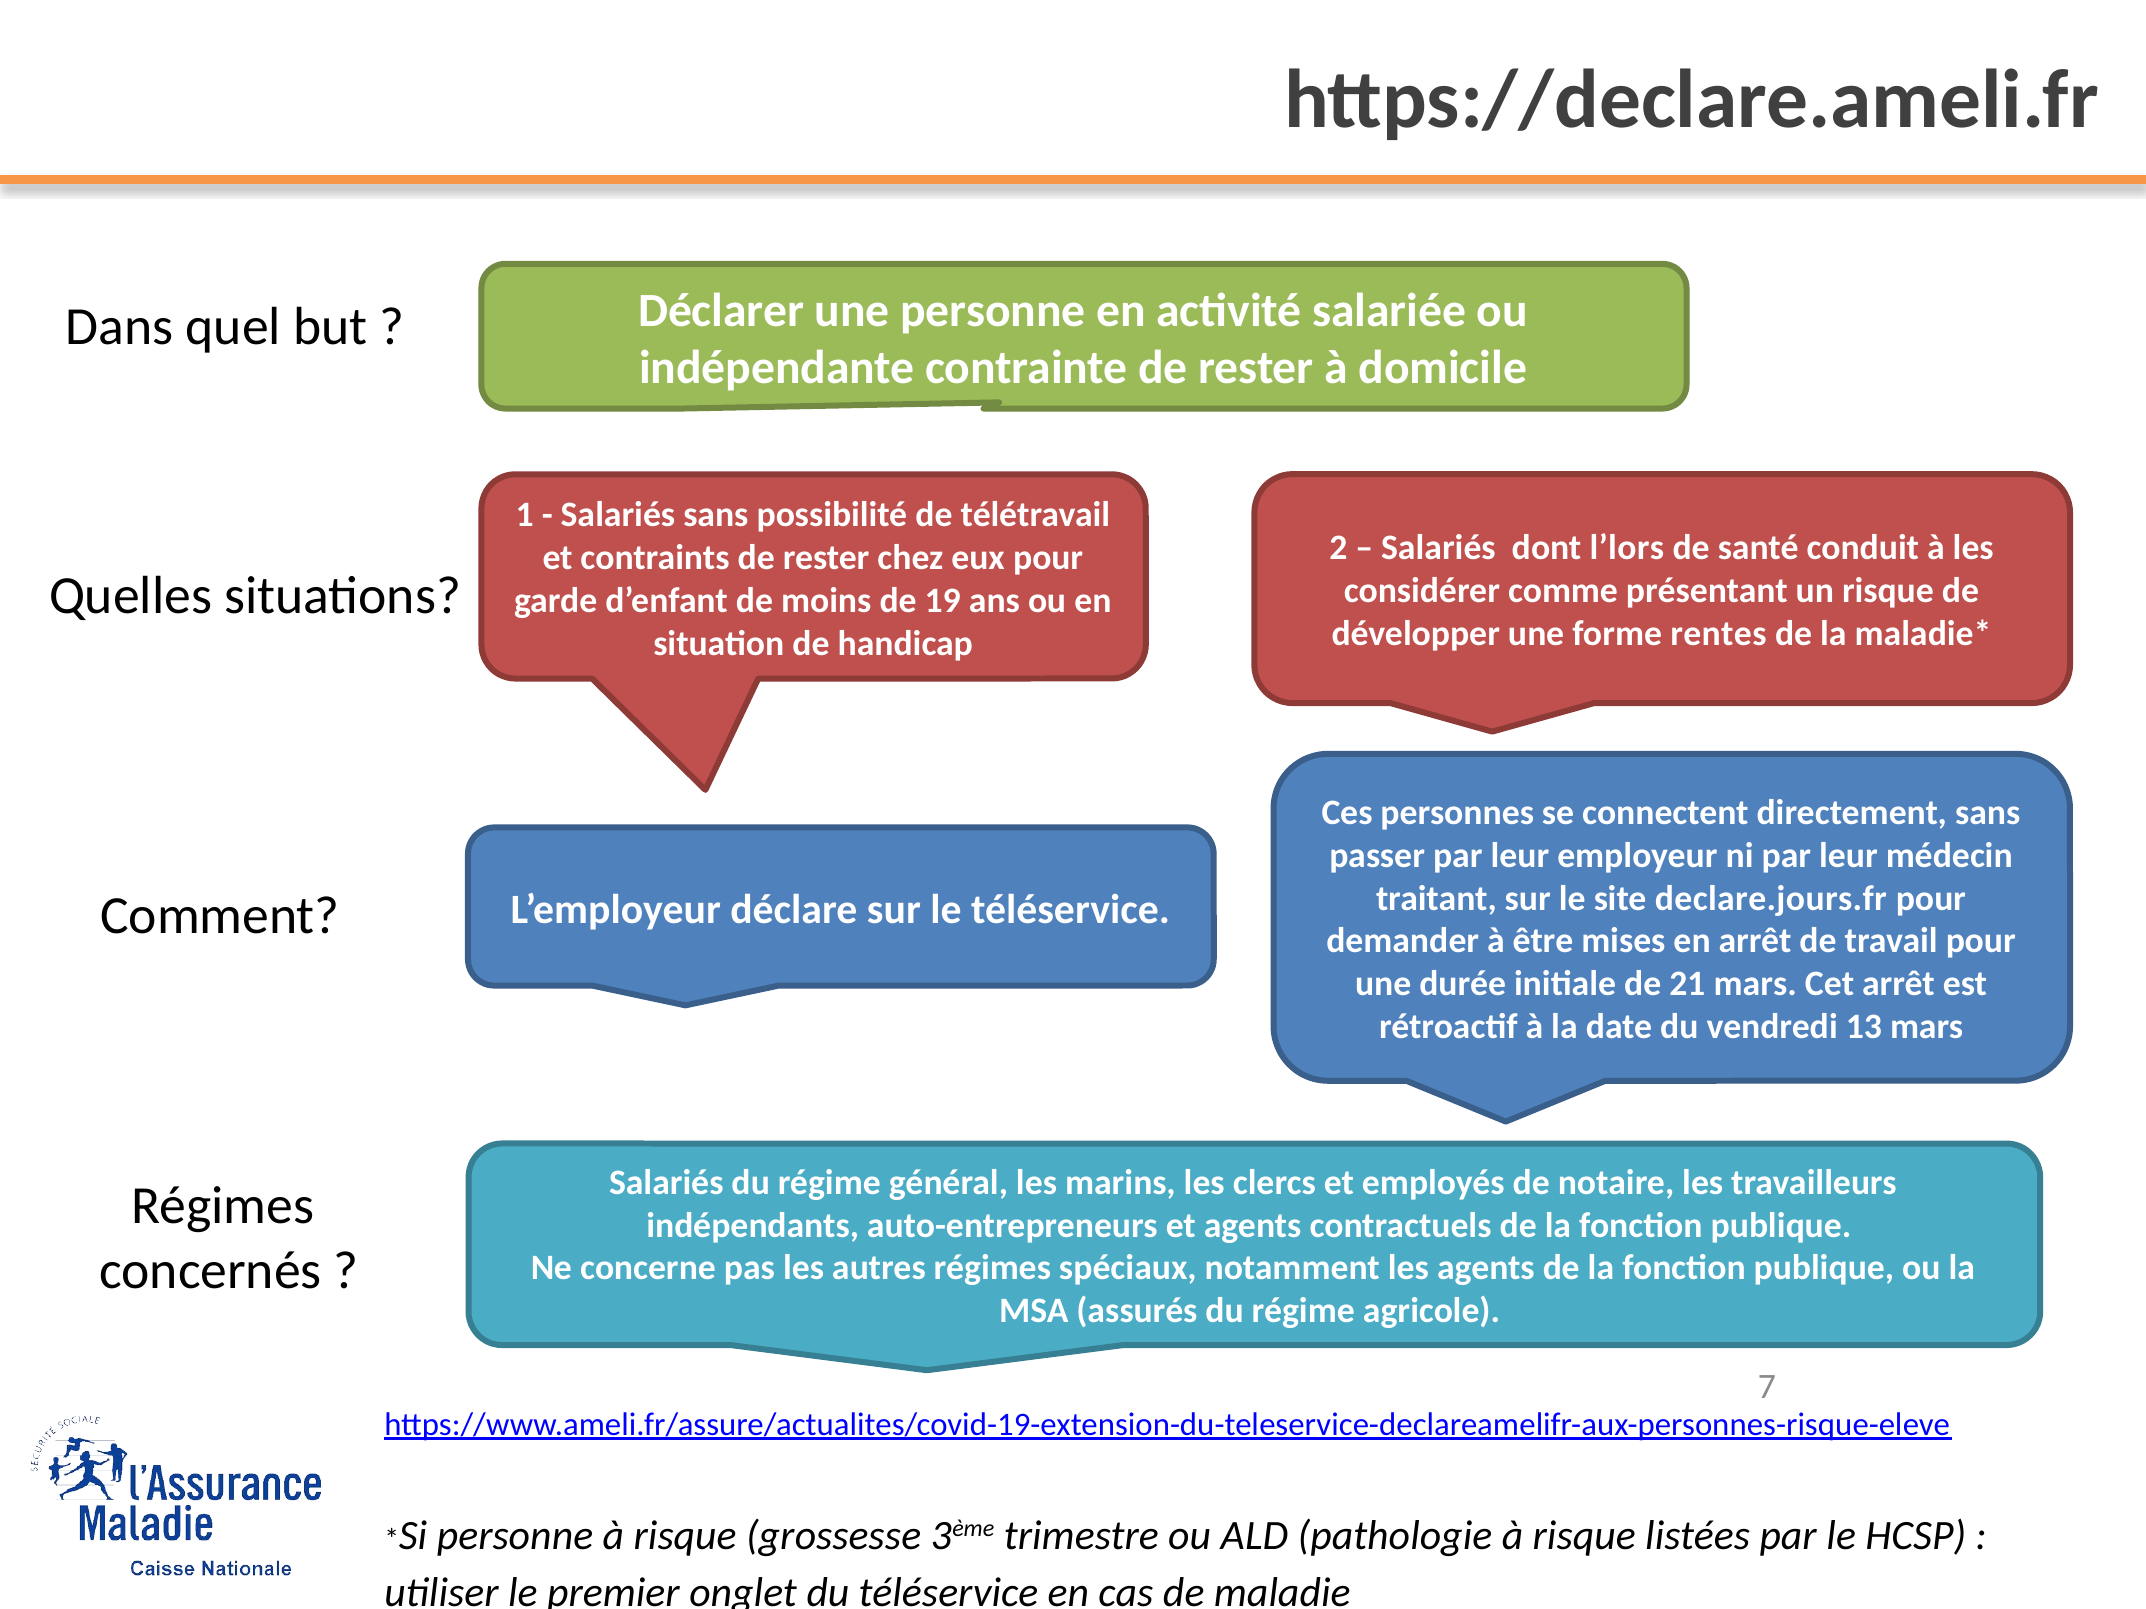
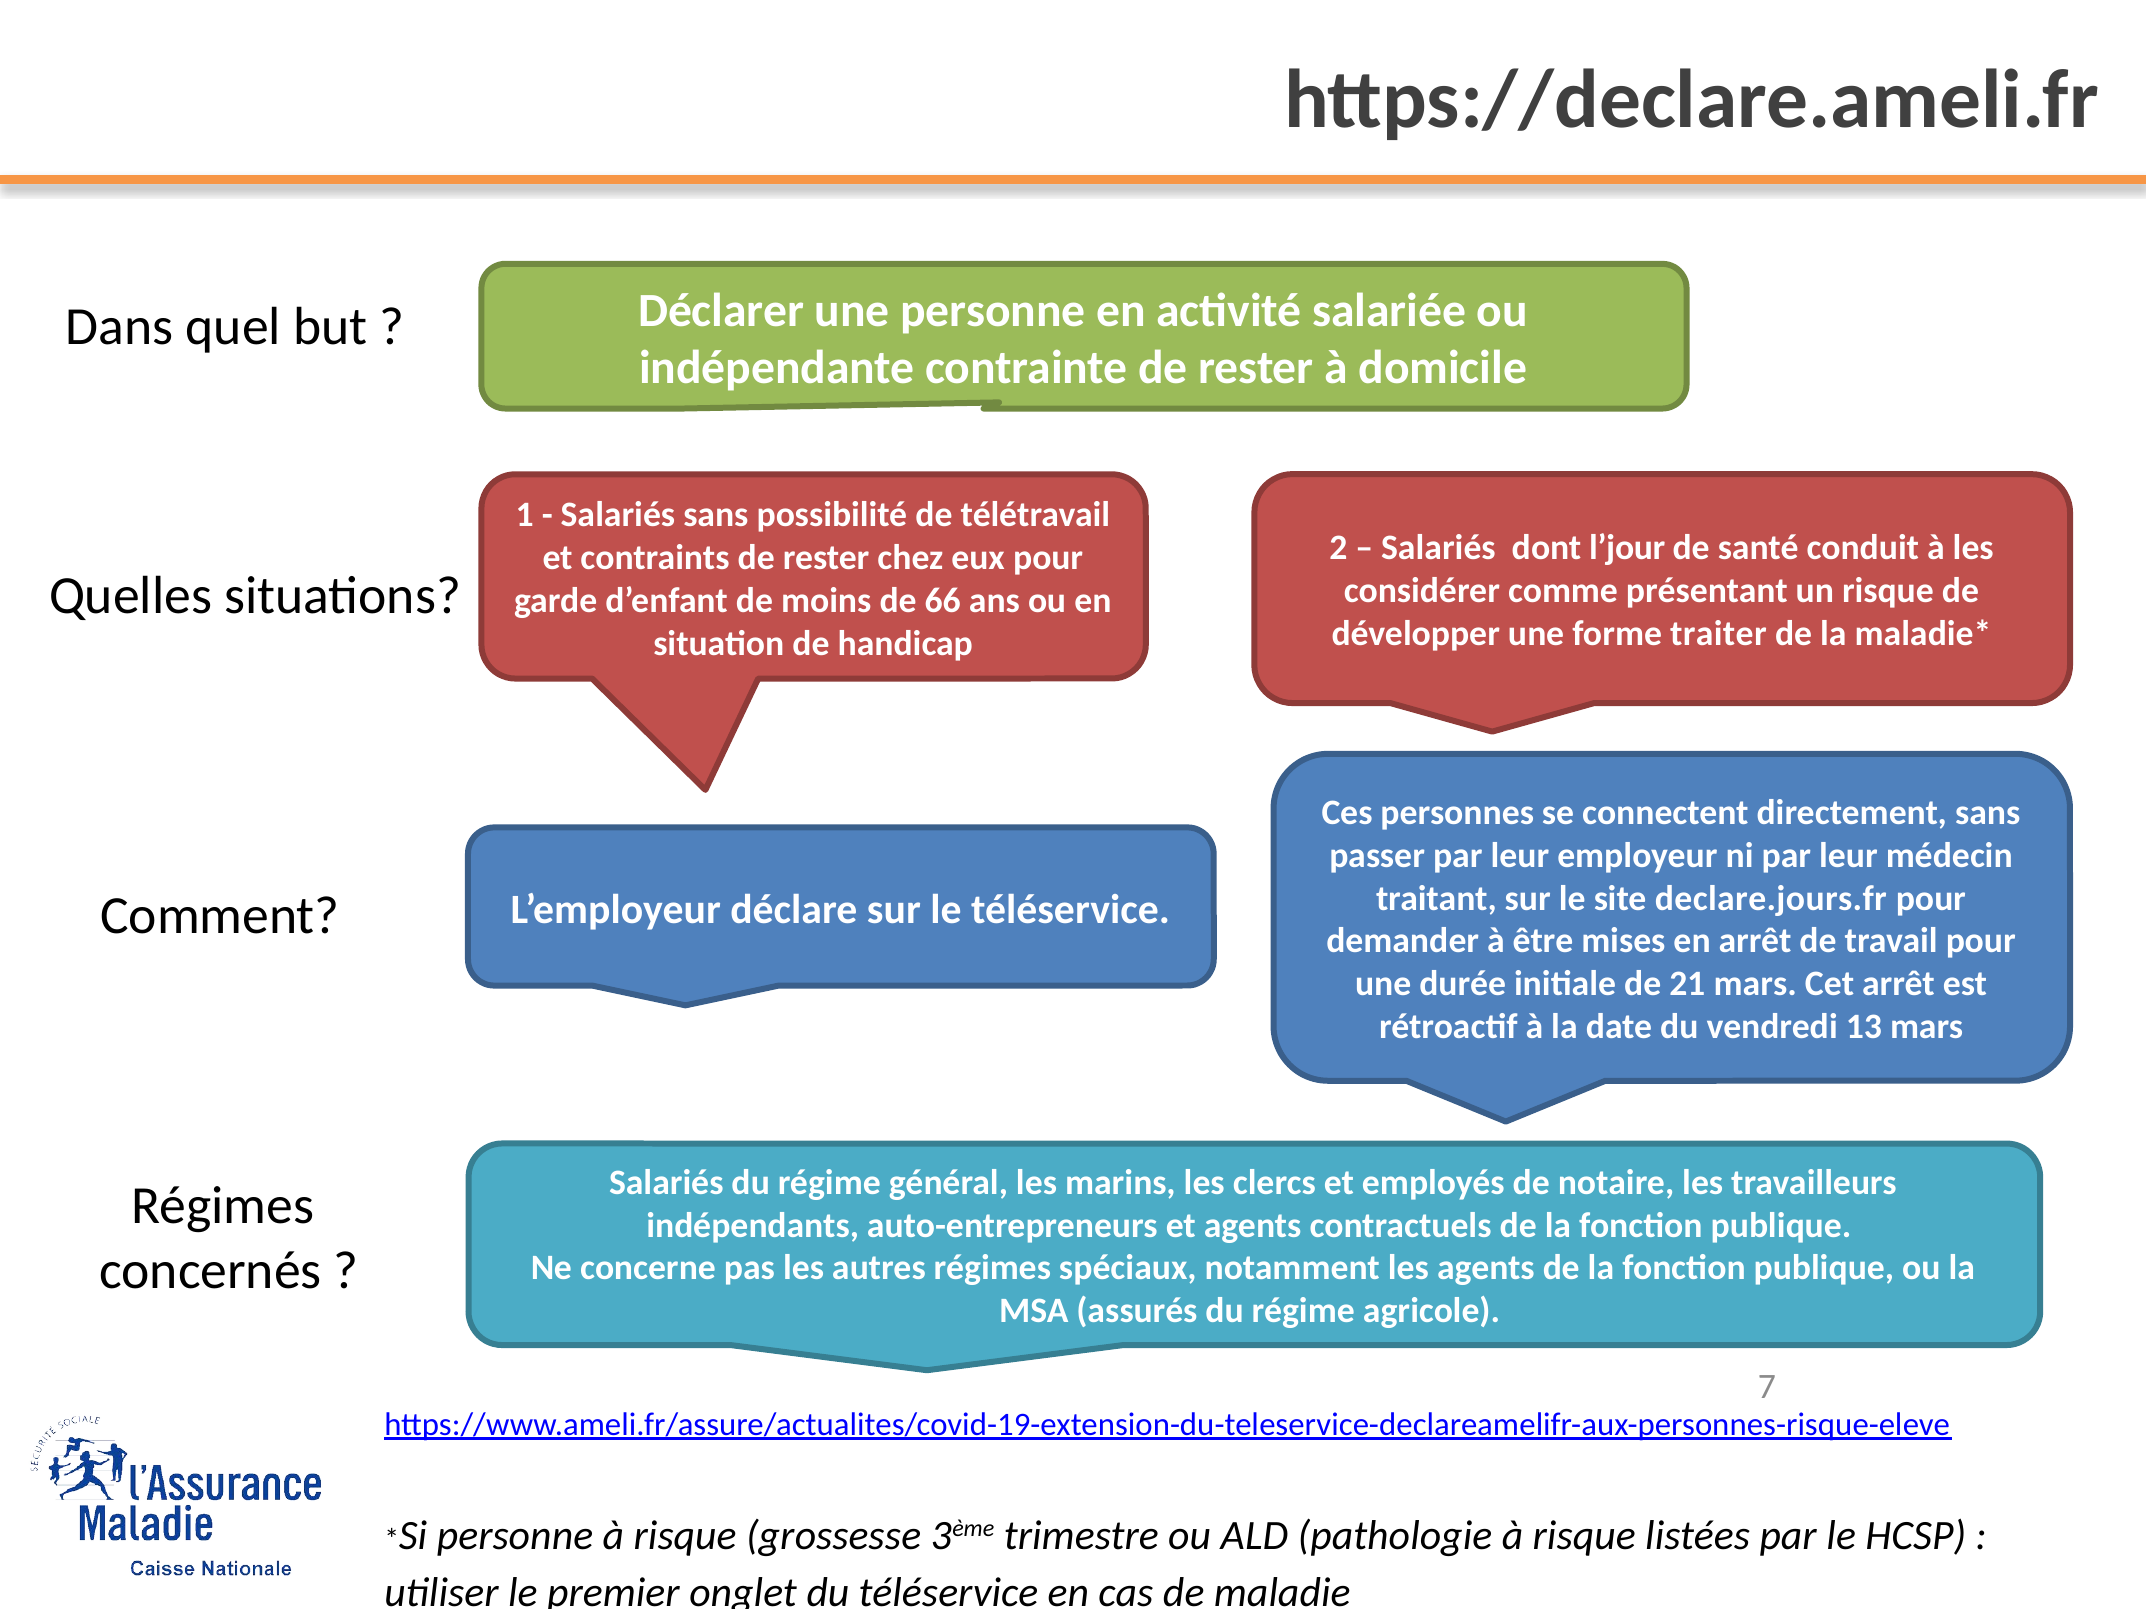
l’lors: l’lors -> l’jour (1627, 548)
19: 19 -> 66 (943, 600)
rentes: rentes -> traiter (1718, 634)
